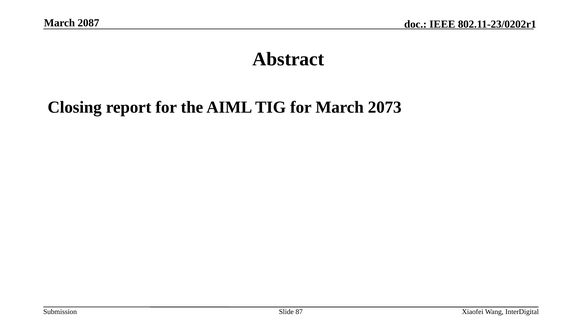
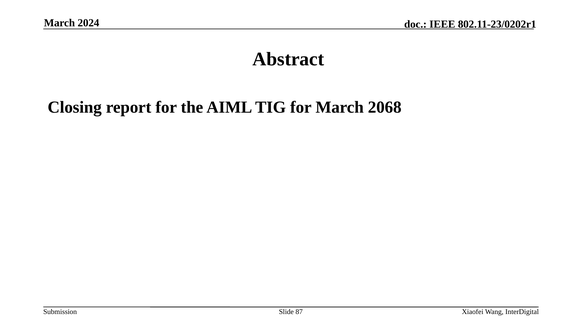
2087: 2087 -> 2024 (88, 23)
2073: 2073 -> 2068 (385, 107)
